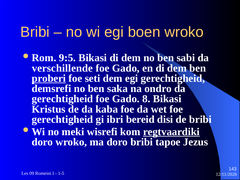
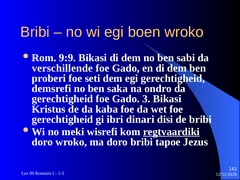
9:5: 9:5 -> 9:9 (67, 58)
proberi underline: present -> none (49, 78)
8: 8 -> 3 (146, 99)
bereid: bereid -> dinari (140, 119)
